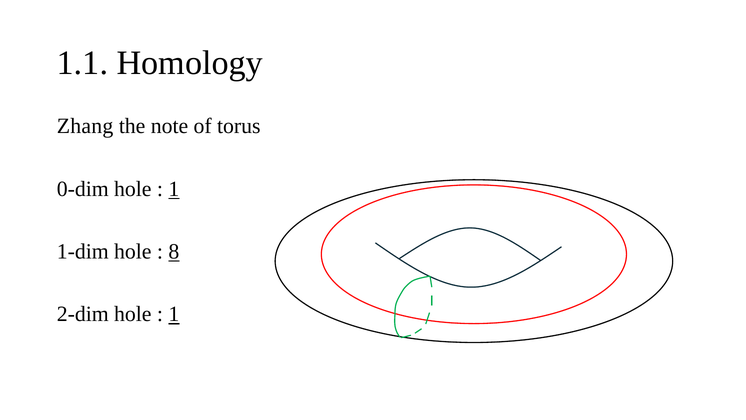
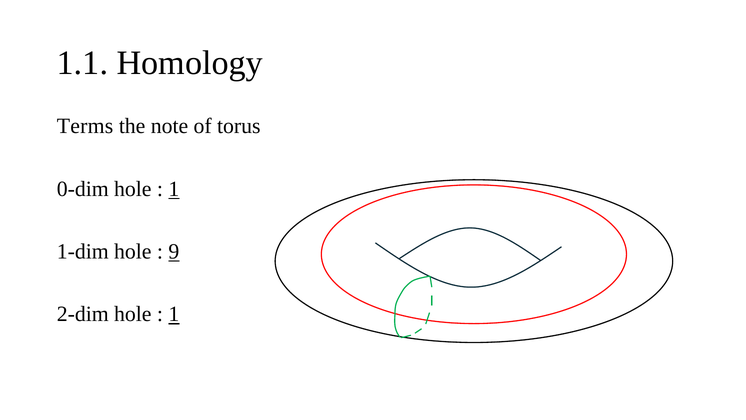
Zhang: Zhang -> Terms (85, 126)
8: 8 -> 9 (174, 251)
